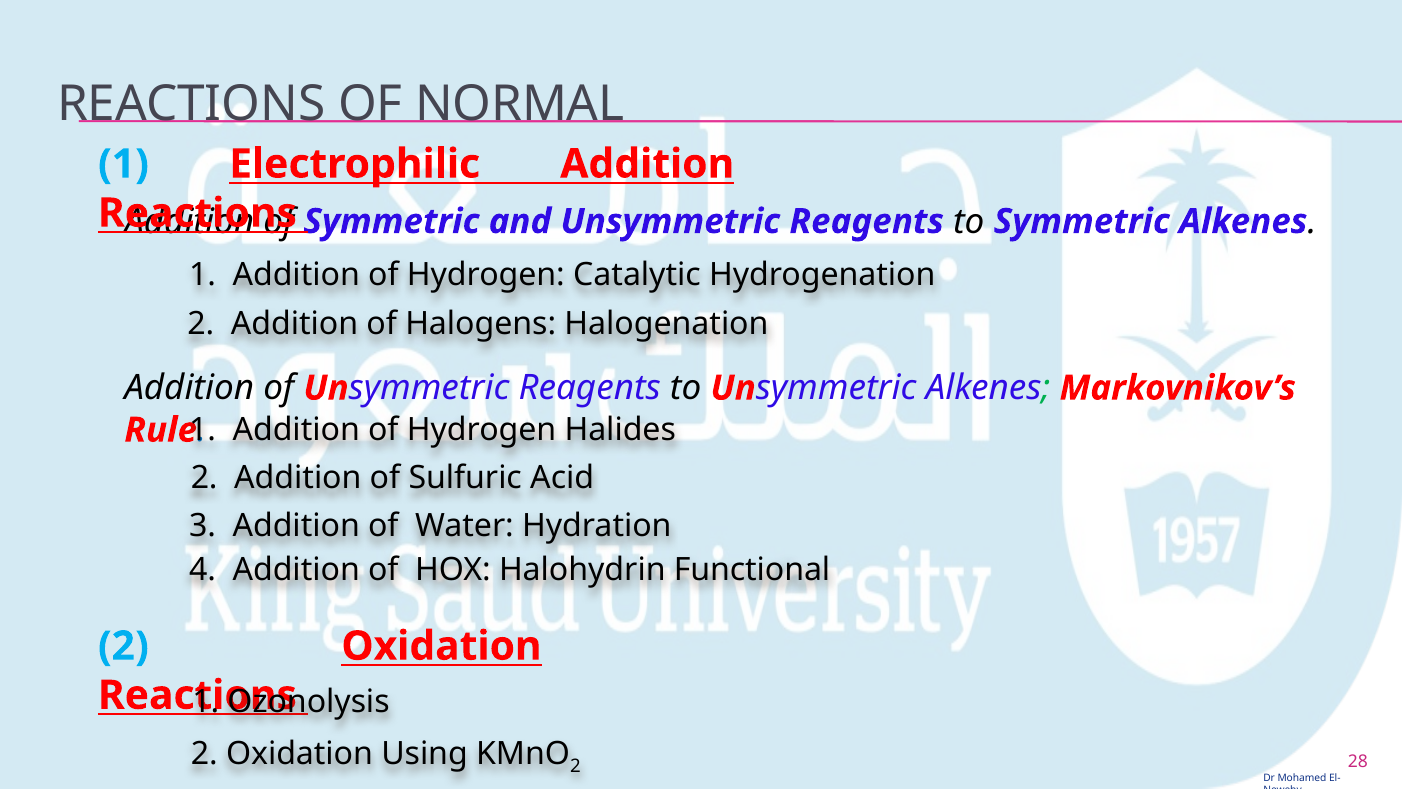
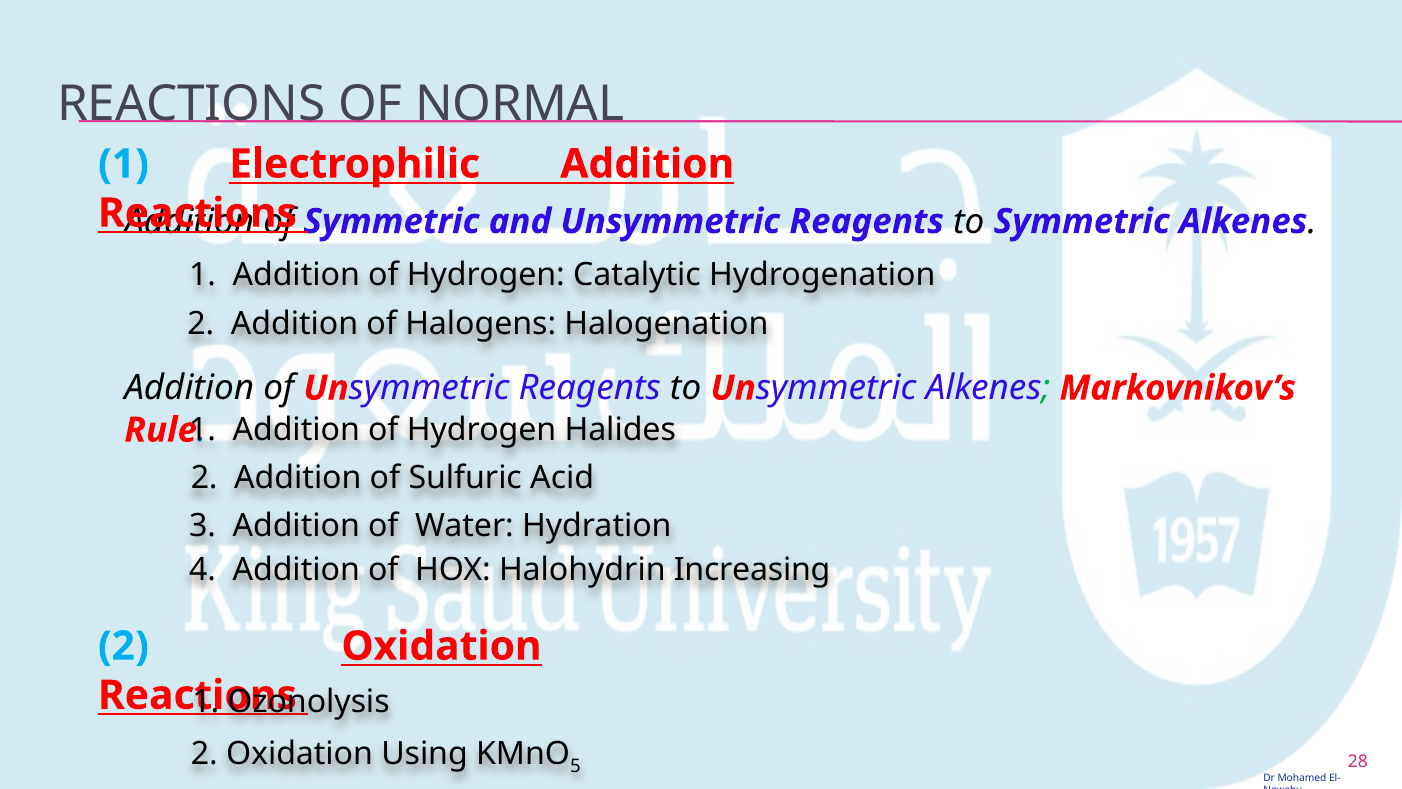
Functional: Functional -> Increasing (752, 569)
2: 2 -> 5 (576, 766)
